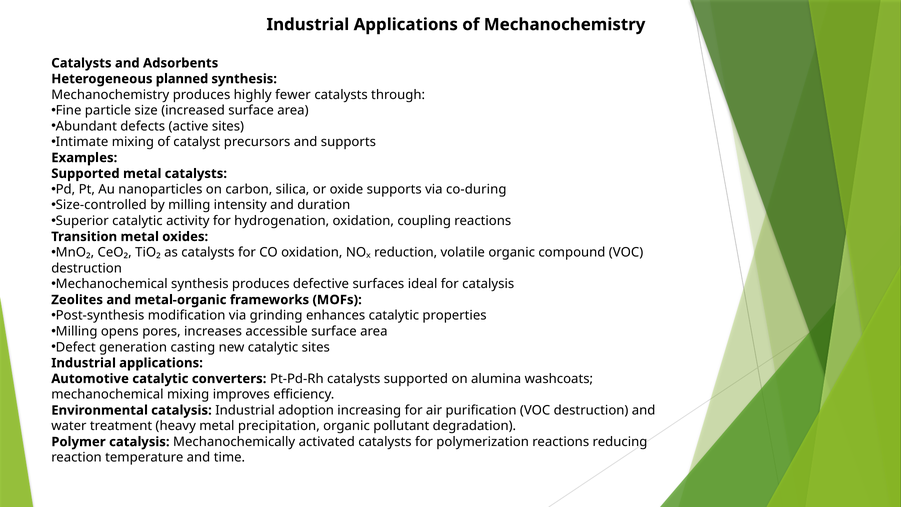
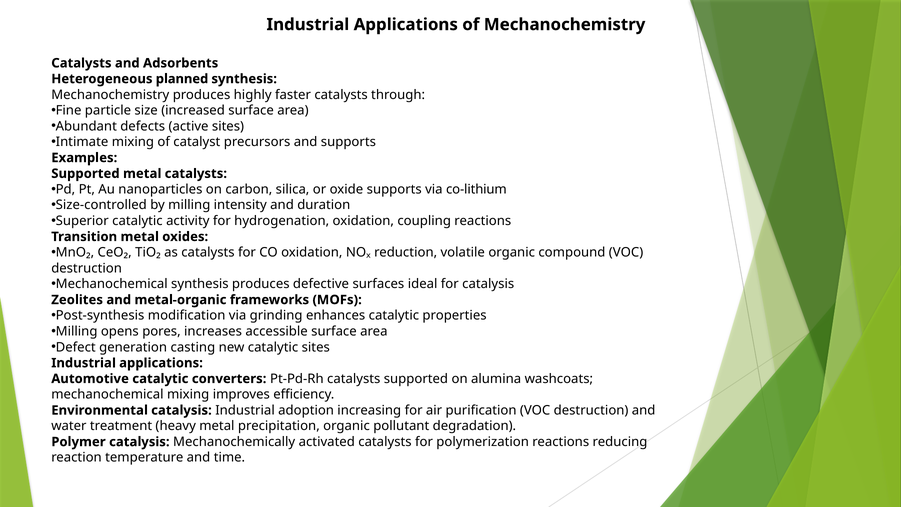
fewer: fewer -> faster (293, 95)
co-during: co-during -> co-lithium (476, 189)
